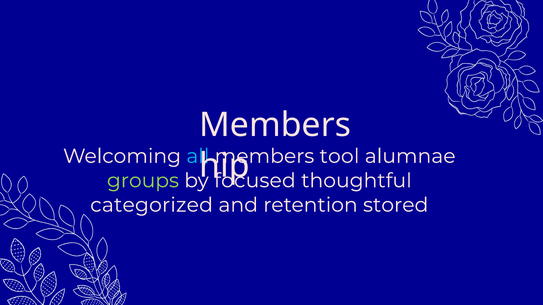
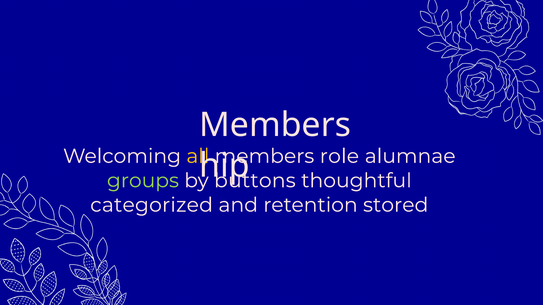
all colour: light blue -> yellow (198, 156)
tool: tool -> role (339, 156)
focused: focused -> buttons (255, 181)
